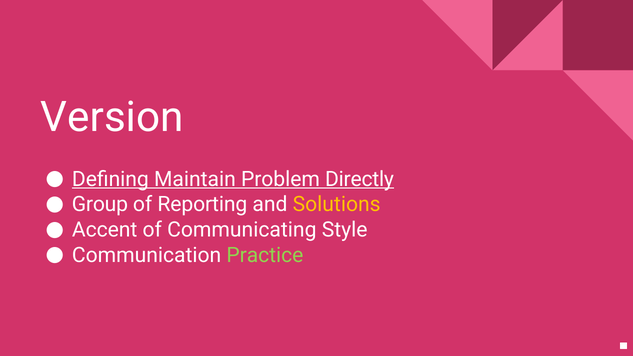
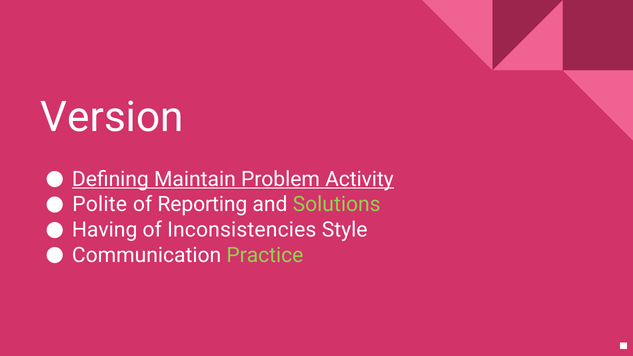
Directly: Directly -> Activity (359, 179)
Group: Group -> Polite (100, 204)
Solutions colour: yellow -> light green (337, 204)
Accent: Accent -> Having (105, 230)
Communicating: Communicating -> Inconsistencies (242, 230)
